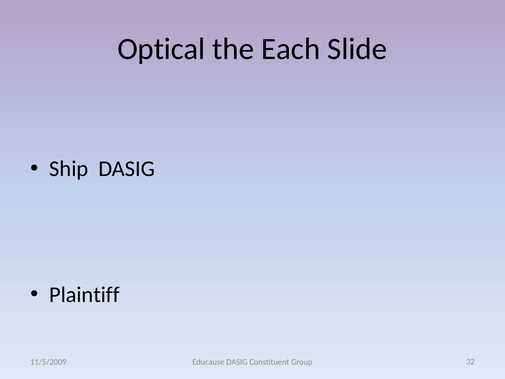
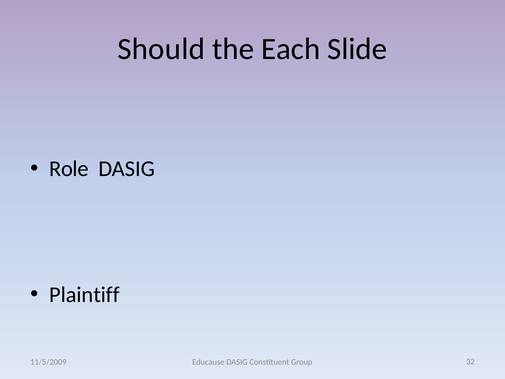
Optical: Optical -> Should (161, 49)
Ship: Ship -> Role (69, 169)
